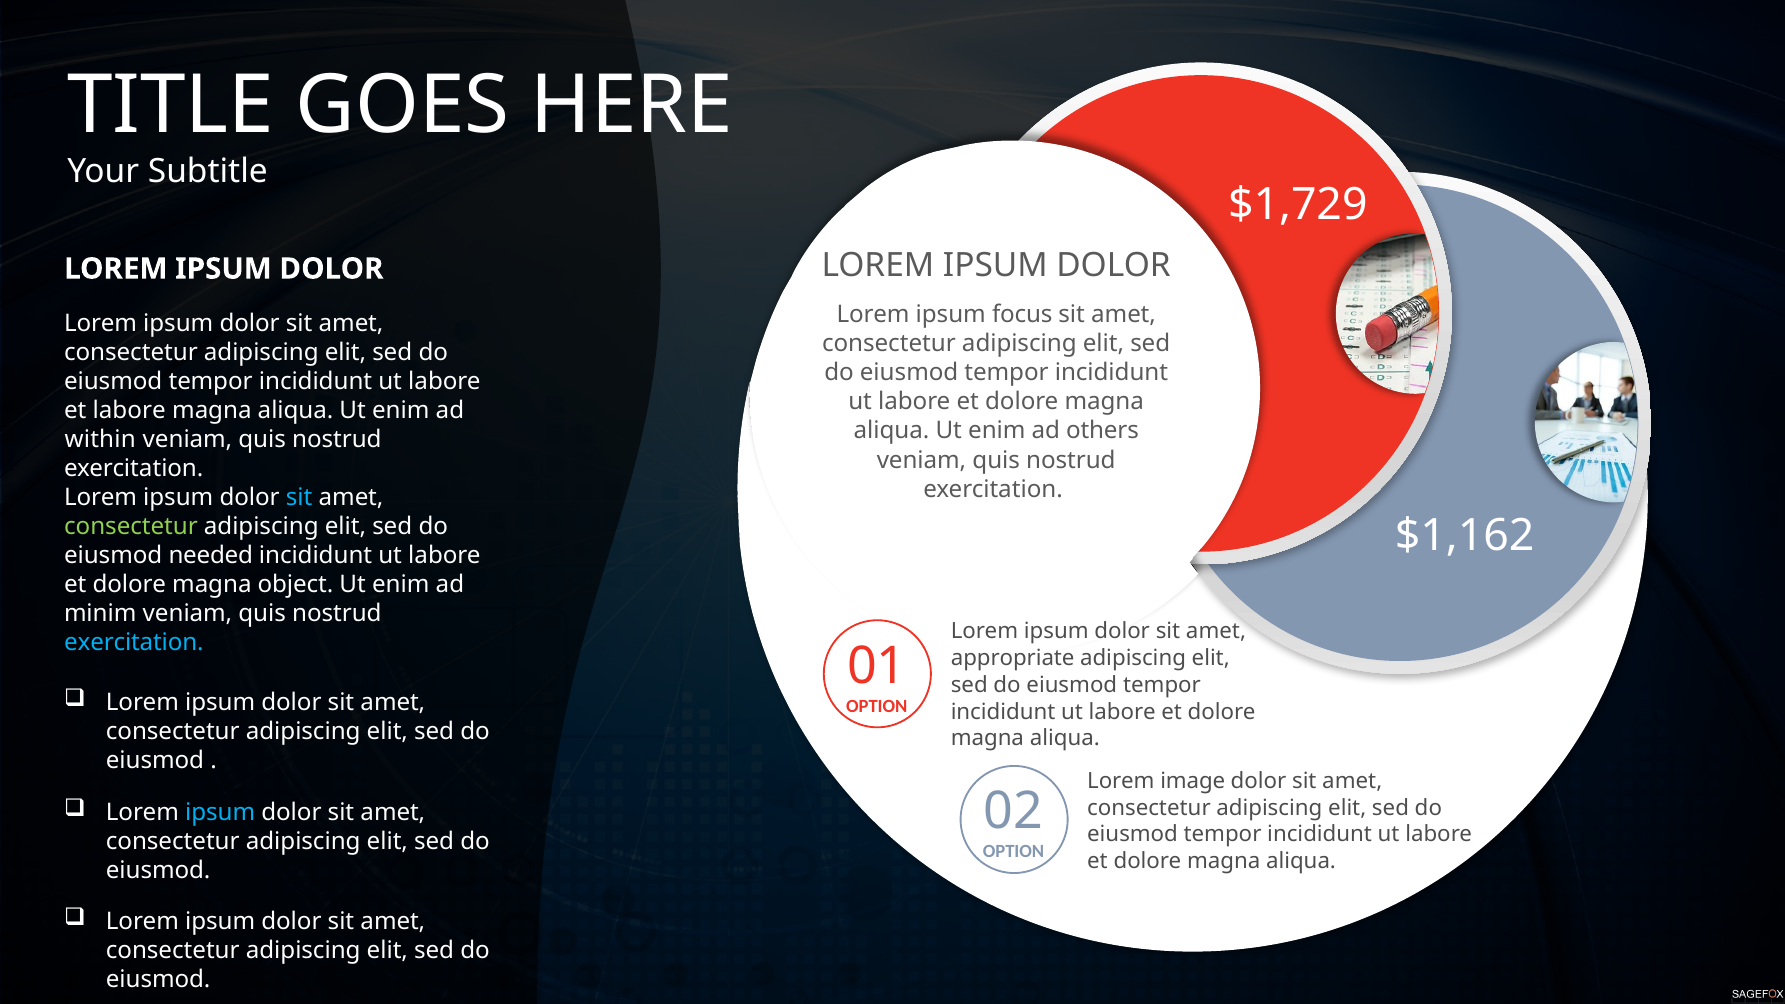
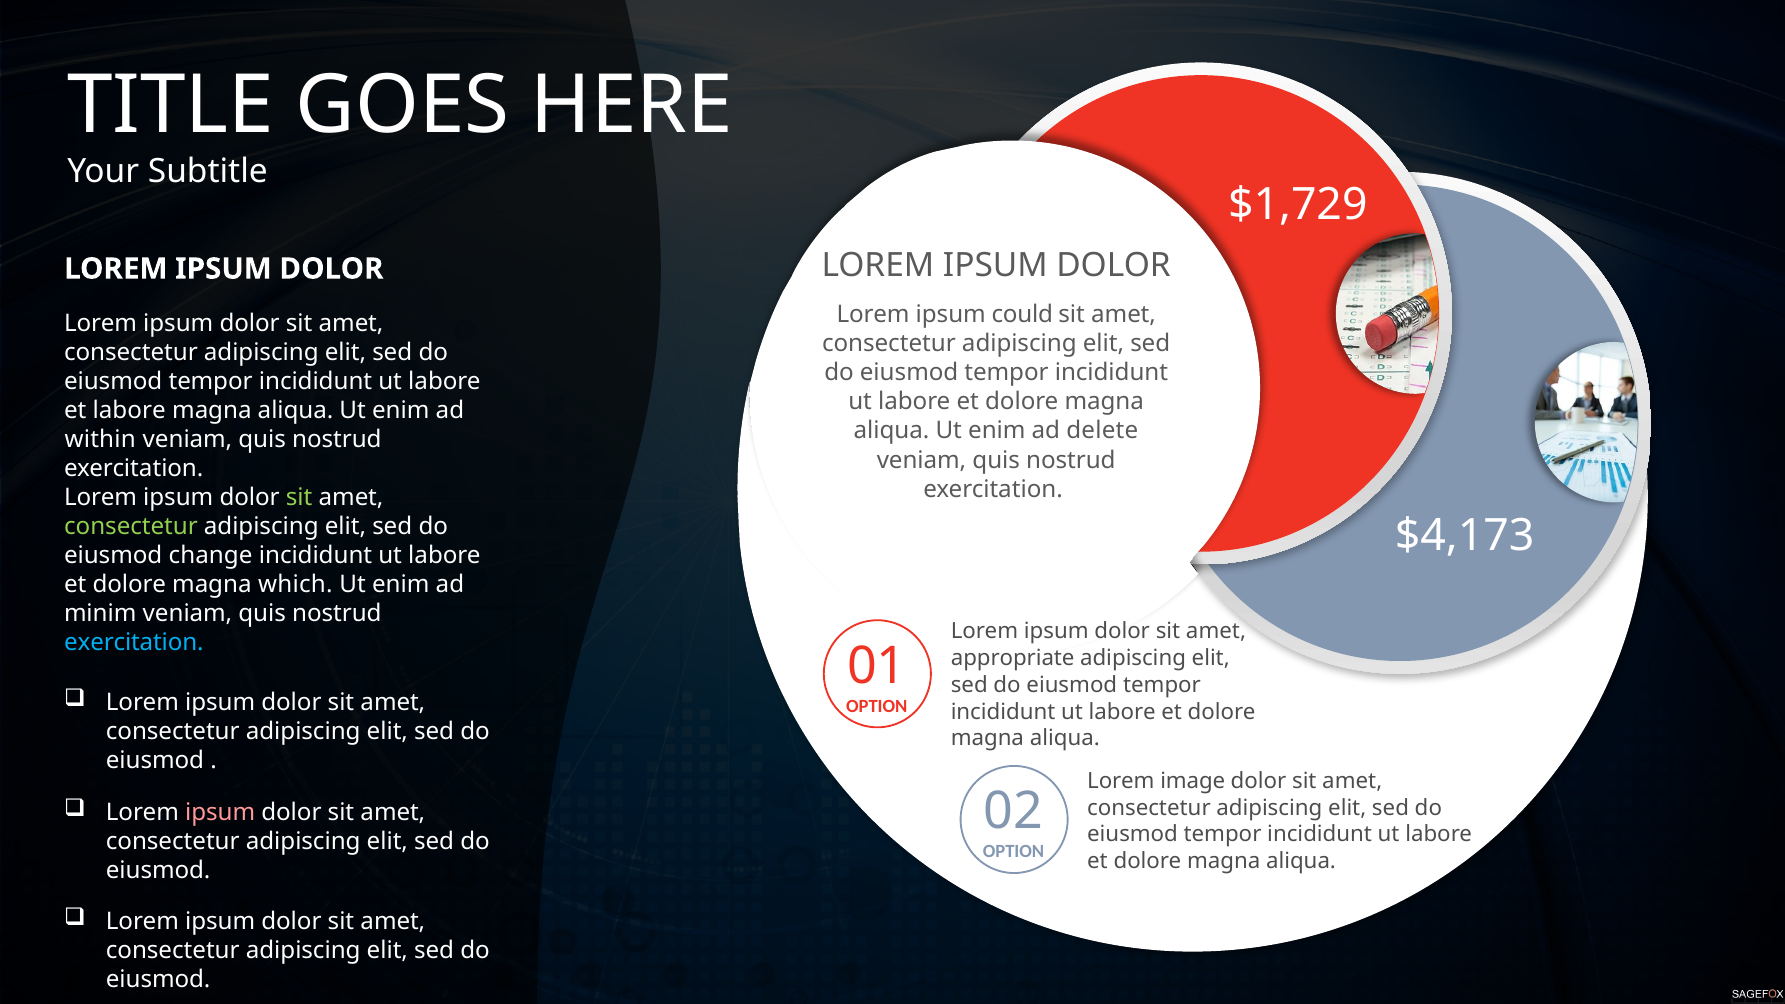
focus: focus -> could (1022, 315)
others: others -> delete (1102, 431)
sit colour: light blue -> light green (299, 497)
$1,162: $1,162 -> $4,173 (1465, 536)
needed: needed -> change (211, 555)
object: object -> which (295, 585)
ipsum colour: light blue -> pink (220, 812)
